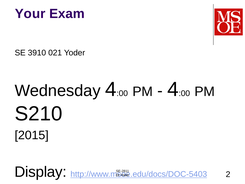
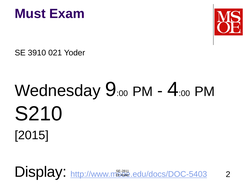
Your: Your -> Must (30, 14)
Wednesday 4: 4 -> 9 (111, 89)
